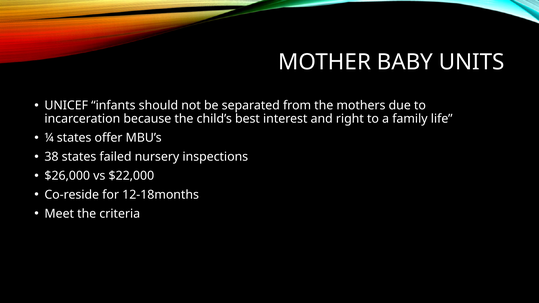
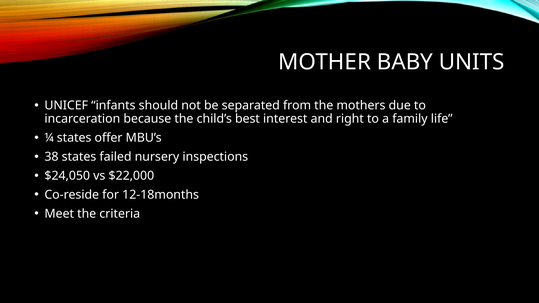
$26,000: $26,000 -> $24,050 (67, 176)
